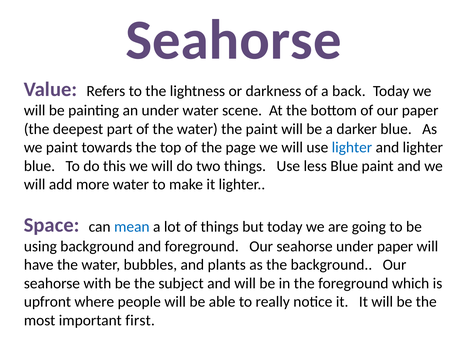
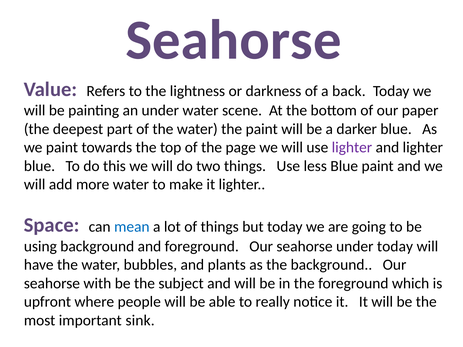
lighter colour: blue -> purple (352, 148)
under paper: paper -> today (395, 246)
first: first -> sink (140, 321)
